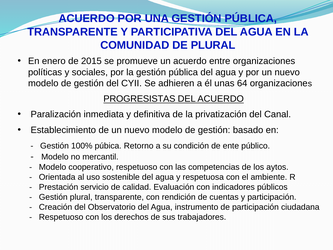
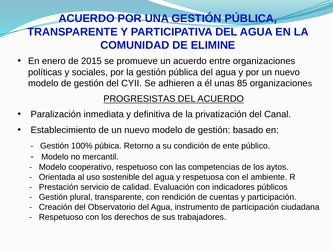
DE PLURAL: PLURAL -> ELIMINE (213, 45)
64: 64 -> 85 (242, 83)
